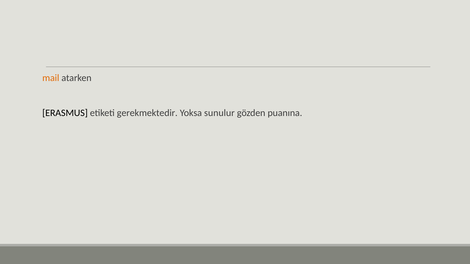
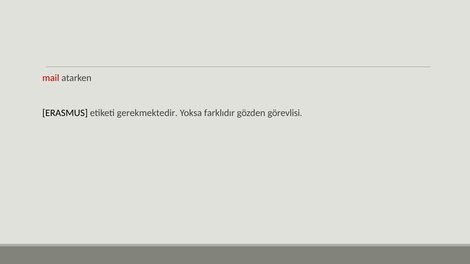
mail colour: orange -> red (51, 78)
sunulur: sunulur -> farklıdır (219, 113)
puanına: puanına -> görevlisi (285, 113)
